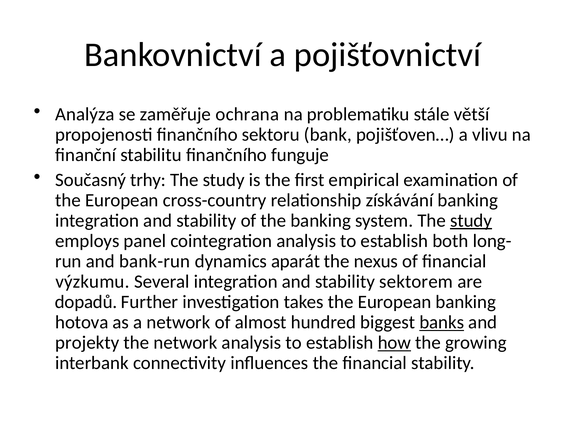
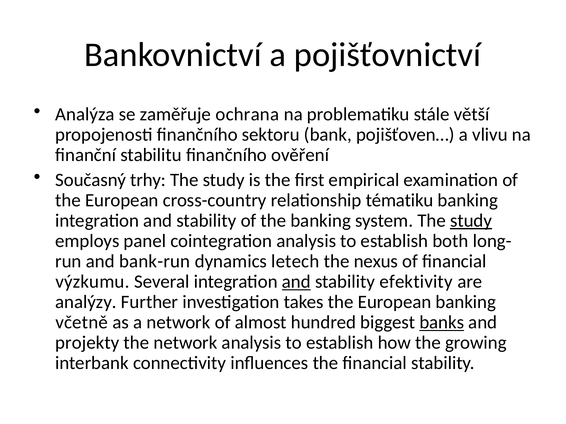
funguje: funguje -> ověření (300, 155)
získávání: získávání -> tématiku (400, 201)
aparát: aparát -> letech (295, 262)
and underline: none -> present (296, 282)
sektorem: sektorem -> efektivity (416, 282)
dopadů: dopadů -> analýzy (86, 302)
hotova: hotova -> včetně (82, 323)
how underline: present -> none (394, 343)
